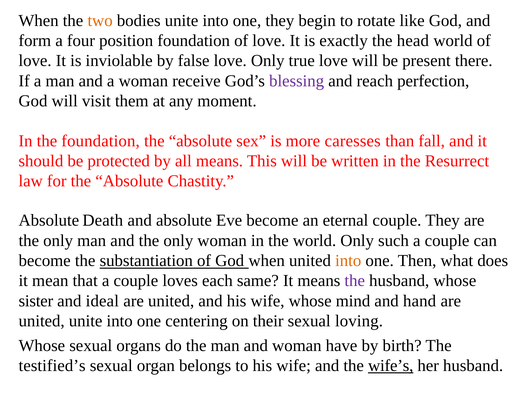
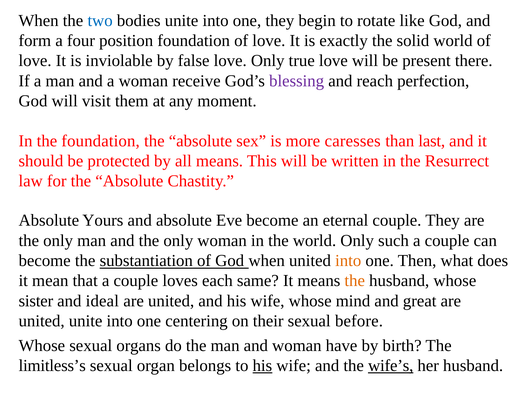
two colour: orange -> blue (100, 21)
head: head -> solid (413, 41)
fall: fall -> last (432, 141)
Death: Death -> Yours (103, 220)
the colour: purple -> orange (355, 281)
hand: hand -> great (420, 301)
loving: loving -> before (359, 321)
testified’s: testified’s -> limitless’s (52, 365)
his underline: none -> present (262, 365)
